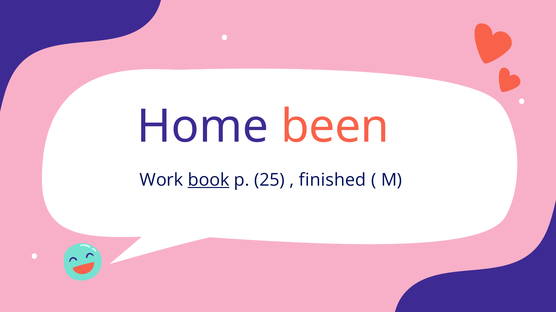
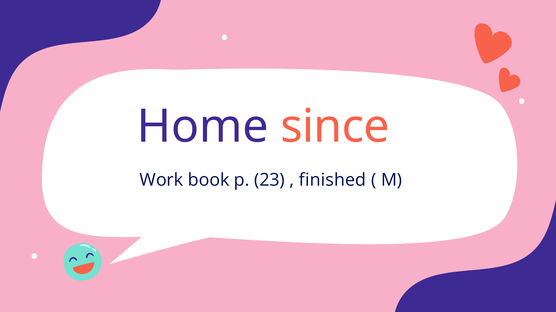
been: been -> since (335, 127)
book underline: present -> none (209, 180)
25: 25 -> 23 (269, 180)
